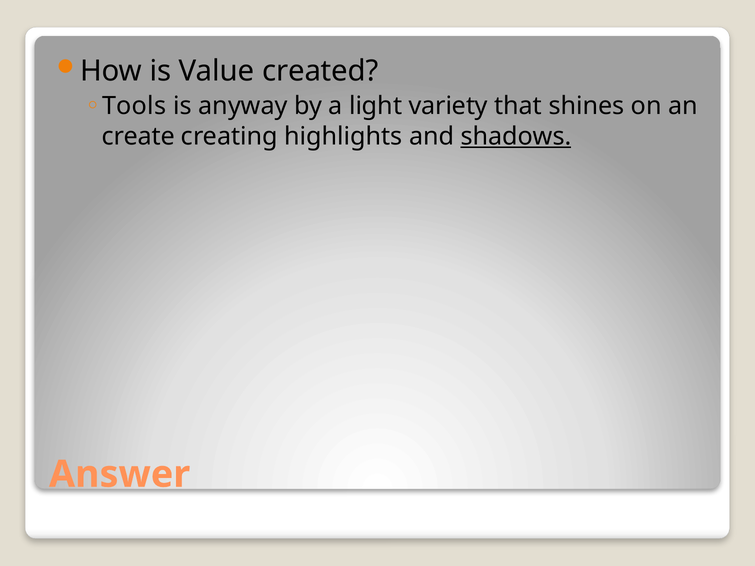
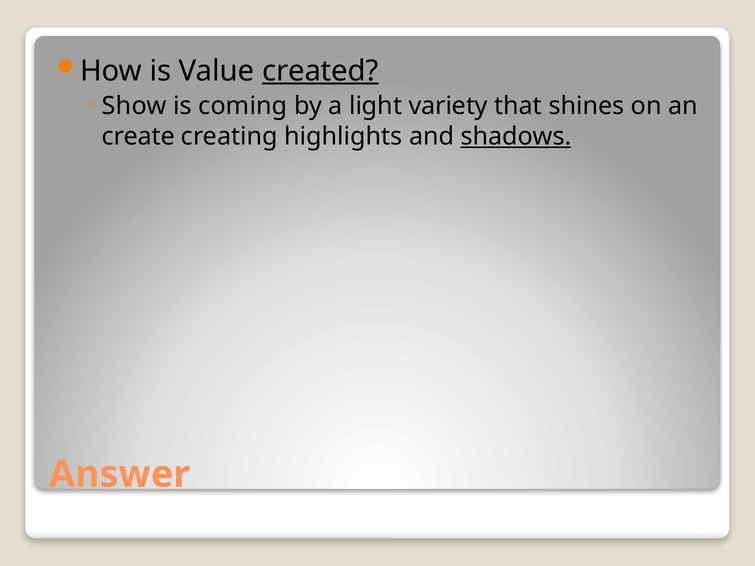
created underline: none -> present (320, 71)
Tools: Tools -> Show (134, 106)
anyway: anyway -> coming (243, 106)
